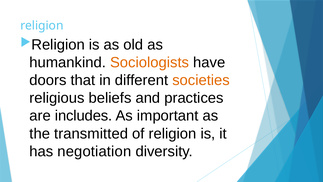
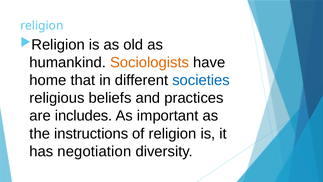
doors: doors -> home (48, 80)
societies colour: orange -> blue (201, 80)
transmitted: transmitted -> instructions (91, 133)
